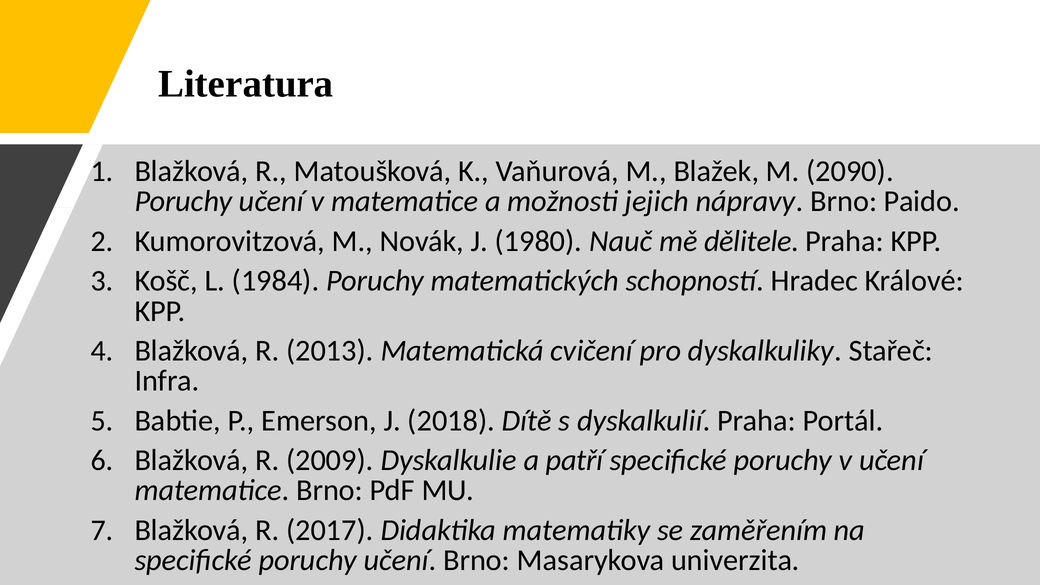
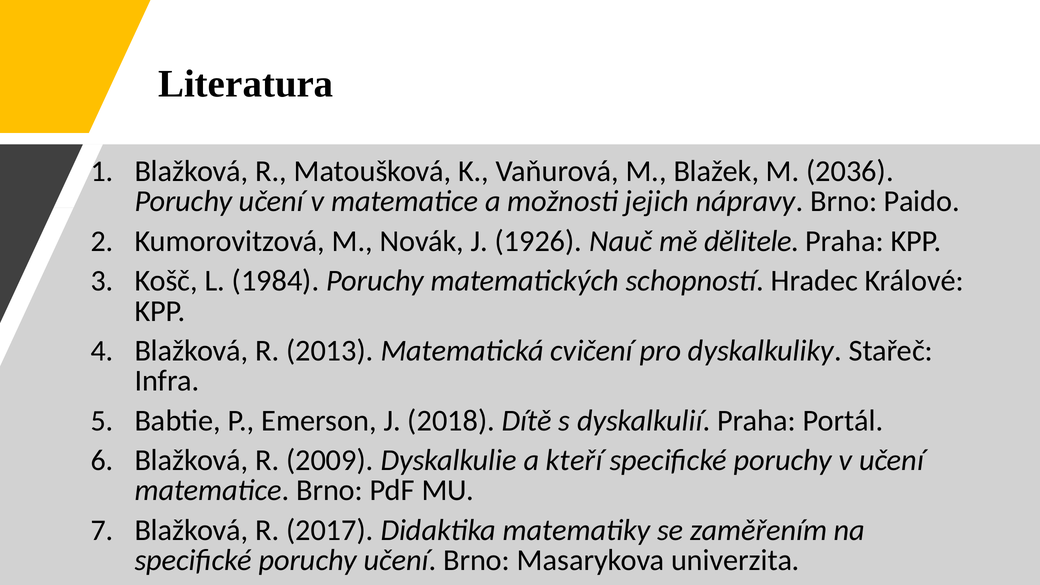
2090: 2090 -> 2036 (850, 171)
1980: 1980 -> 1926 (538, 241)
patří: patří -> kteří (574, 460)
